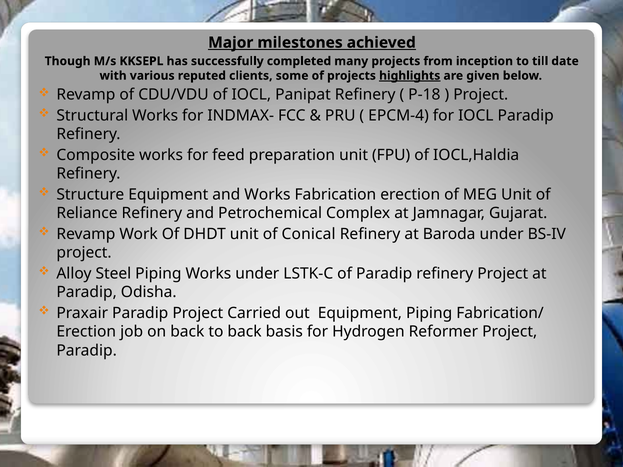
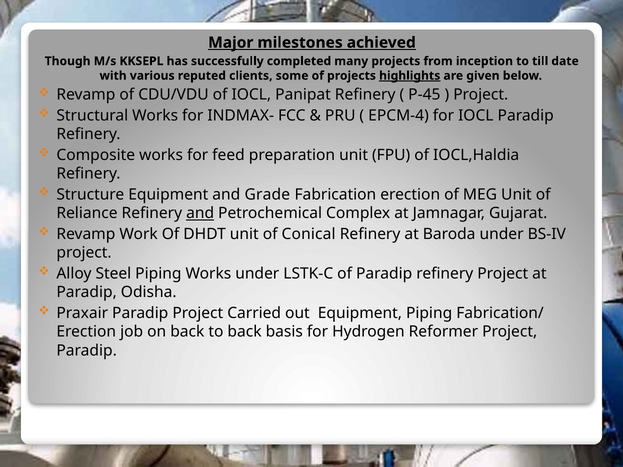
P-18: P-18 -> P-45 (424, 95)
and Works: Works -> Grade (267, 195)
and underline: none -> present (200, 213)
